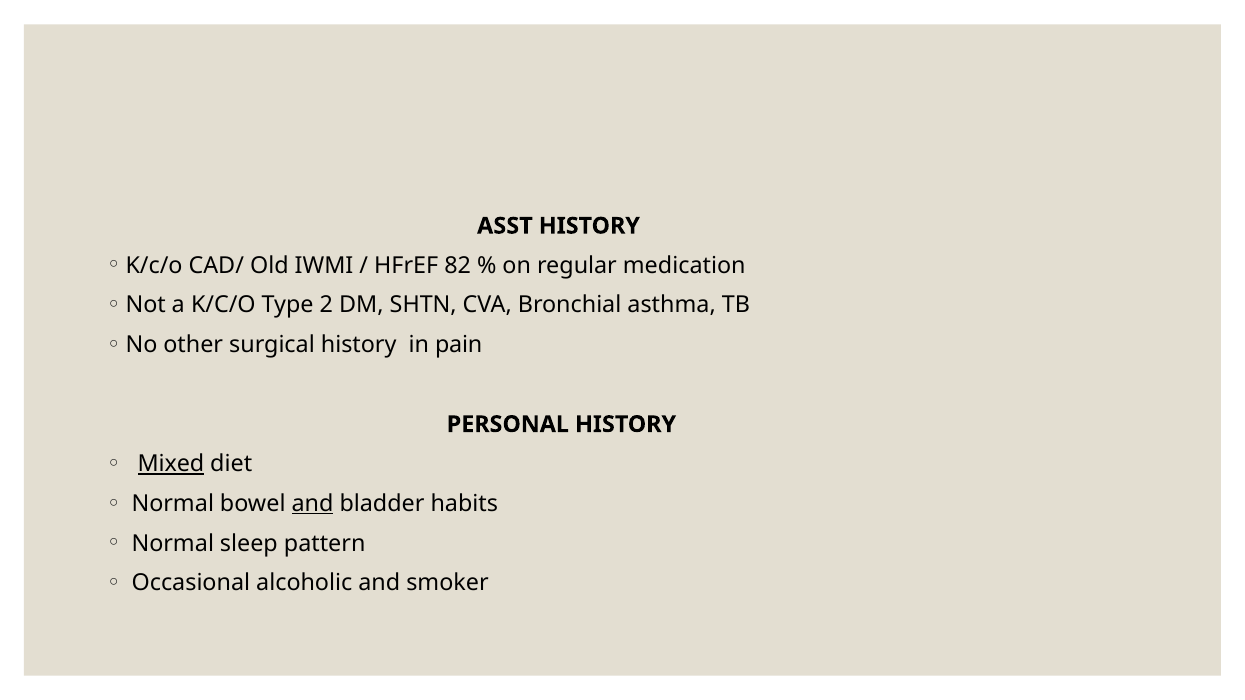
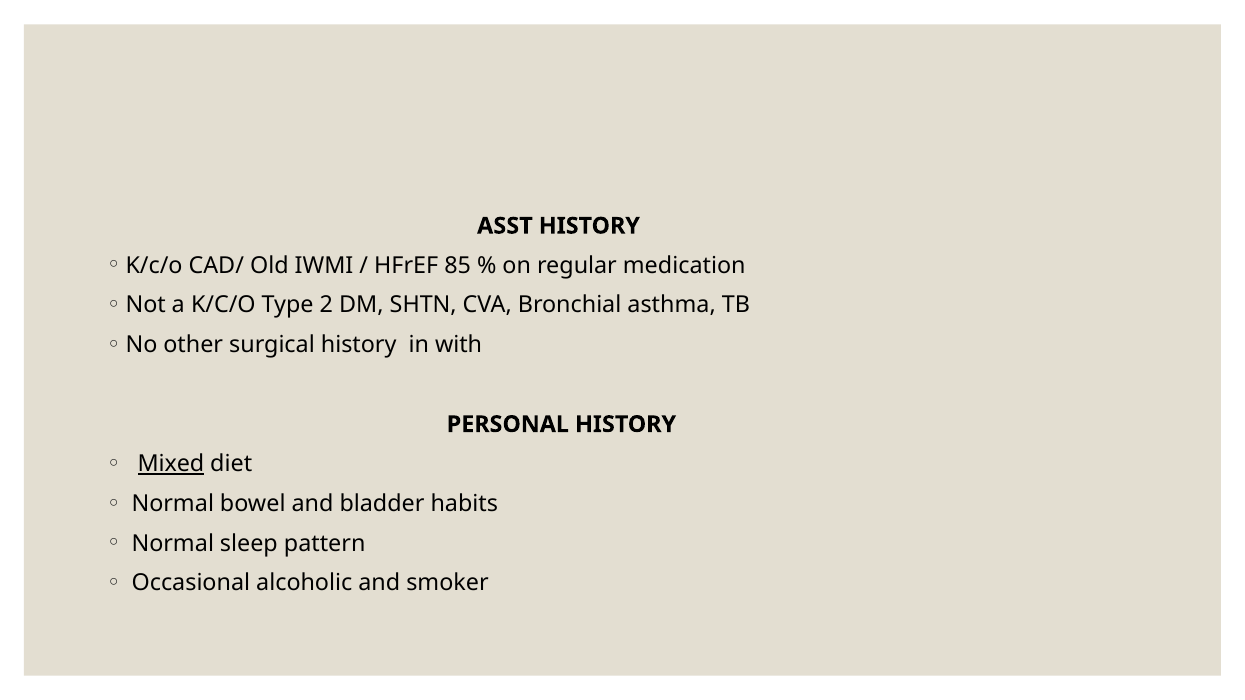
82: 82 -> 85 (458, 266)
pain: pain -> with (459, 345)
and underline: present -> none (313, 504)
